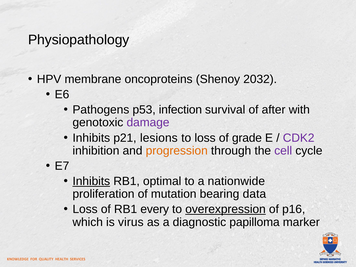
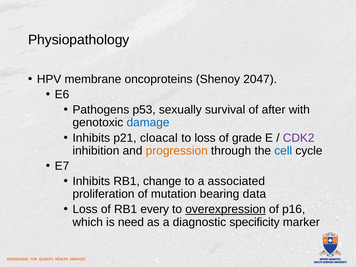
2032: 2032 -> 2047 (260, 79)
infection: infection -> sexually (180, 110)
damage colour: purple -> blue (148, 123)
lesions: lesions -> cloacal (159, 138)
cell colour: purple -> blue (283, 151)
Inhibits underline: present -> none (91, 181)
optimal: optimal -> change (162, 181)
nationwide: nationwide -> associated (236, 181)
virus: virus -> need (131, 222)
papilloma: papilloma -> specificity (255, 222)
